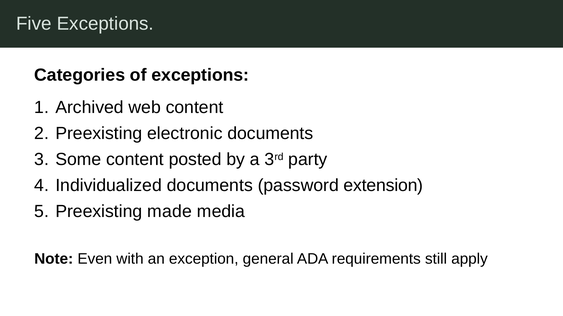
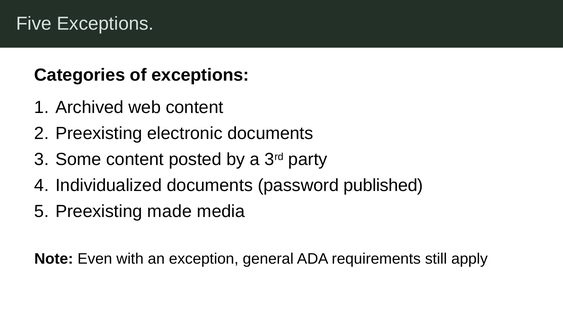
extension: extension -> published (383, 186)
